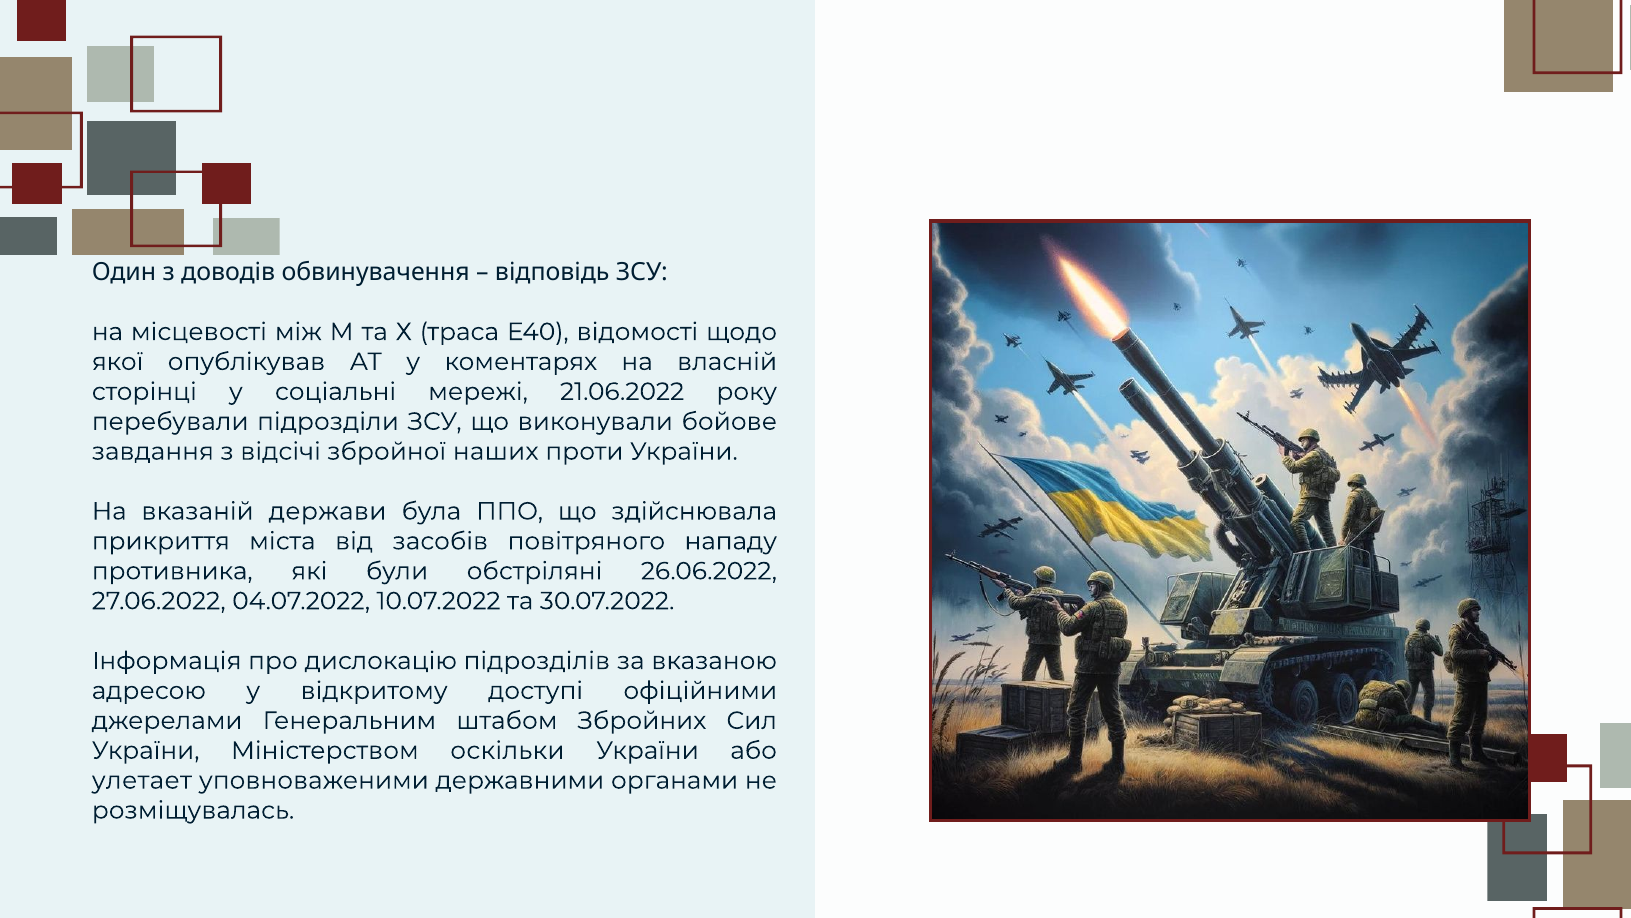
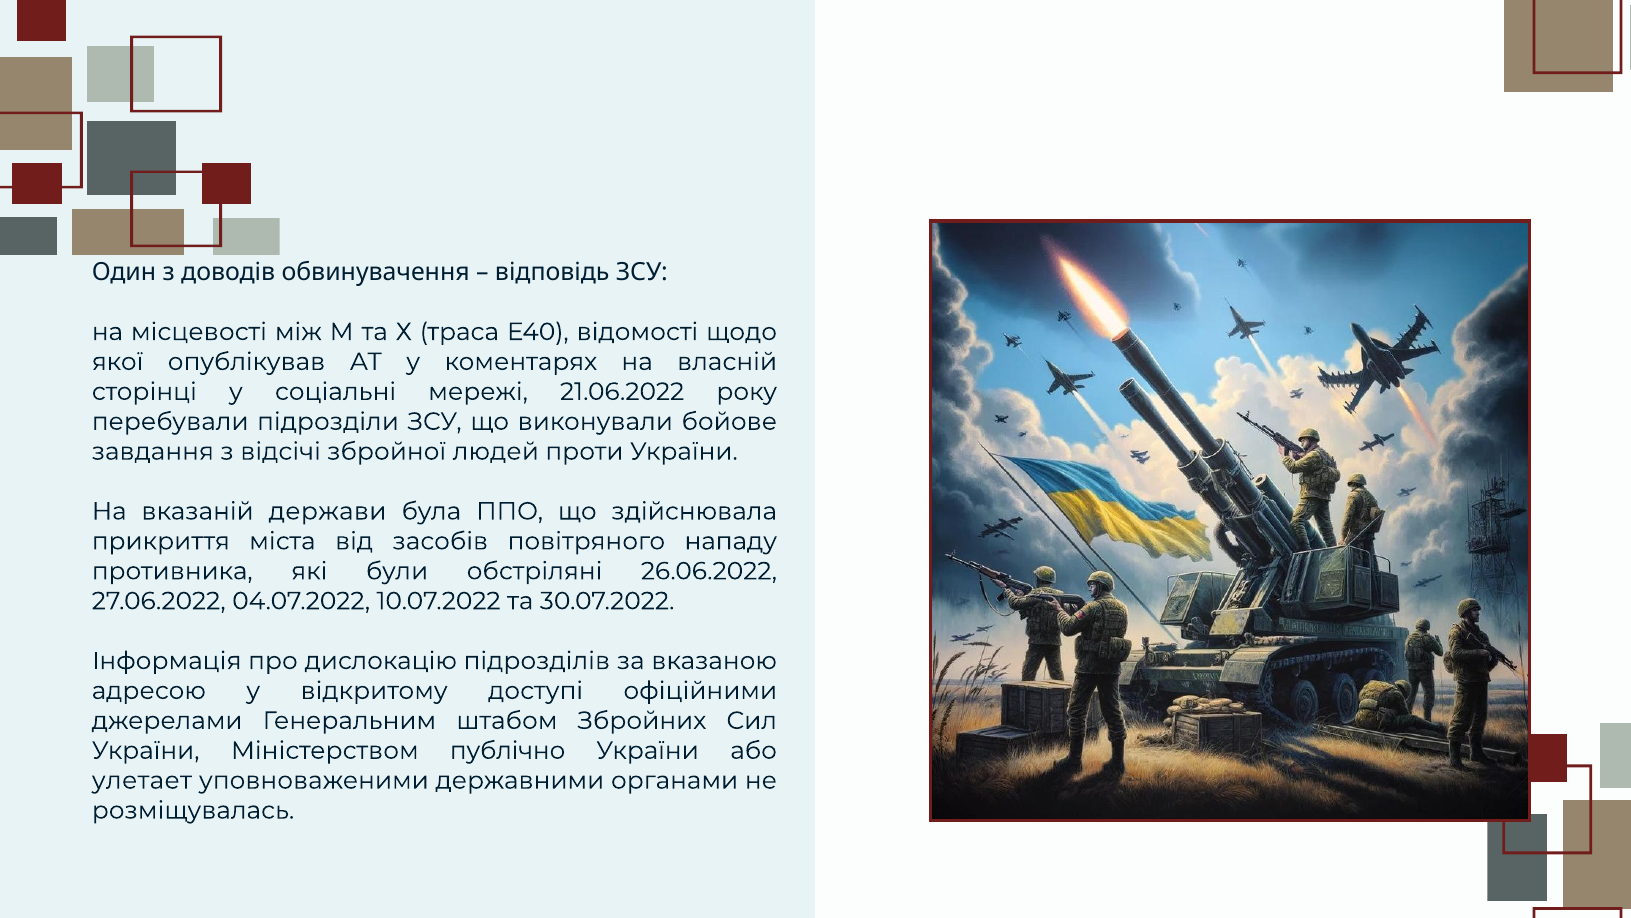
наших: наших -> людей (496, 451)
оскільки: оскільки -> публічно (508, 750)
